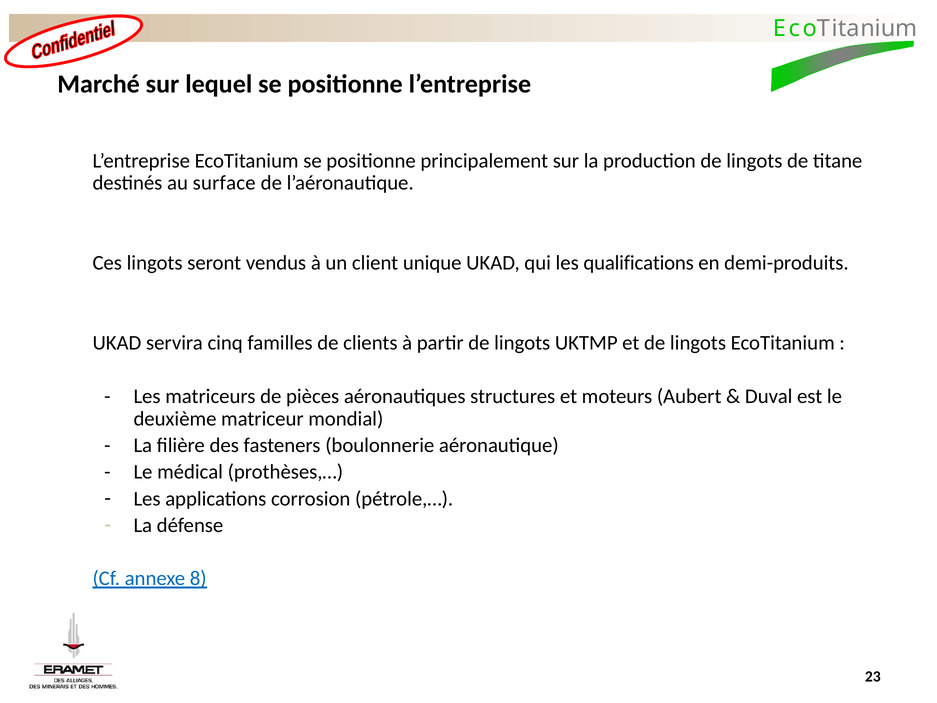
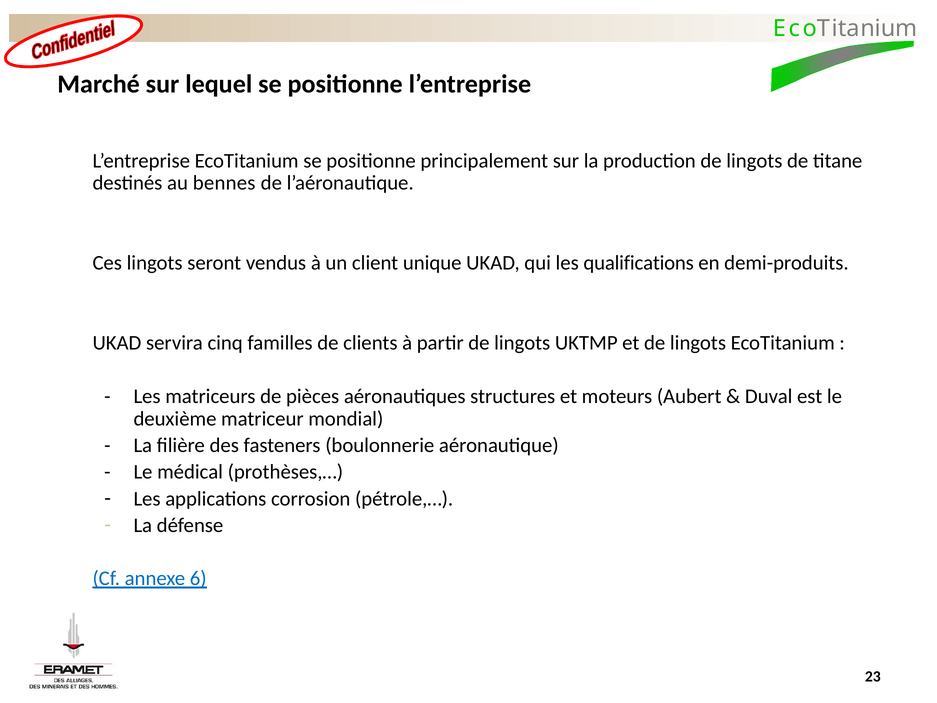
surface: surface -> bennes (224, 183)
8: 8 -> 6 (198, 578)
